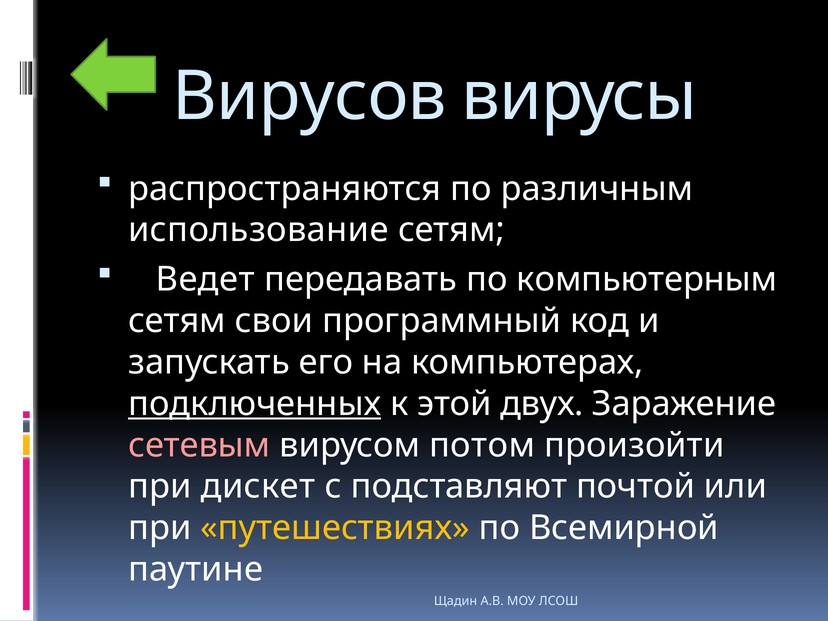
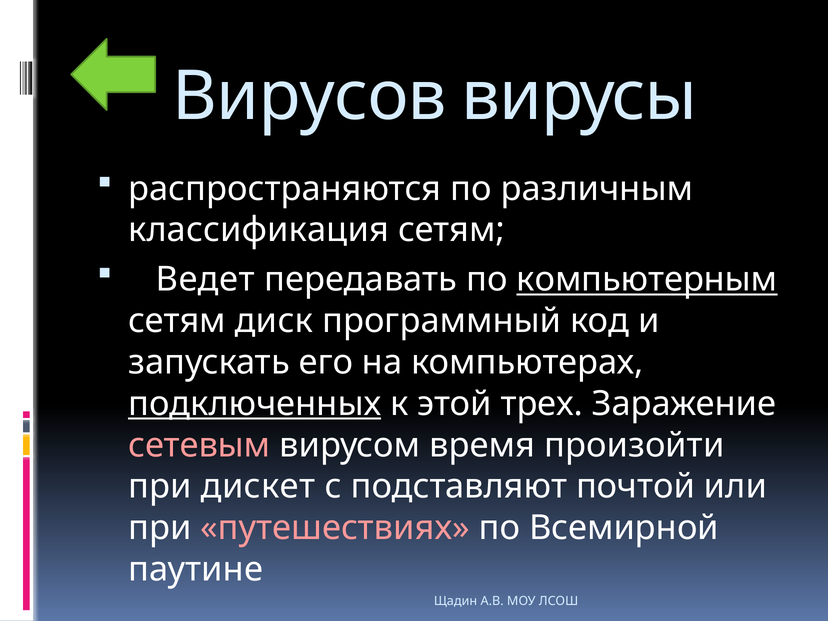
использование: использование -> классификация (259, 230)
компьютерным underline: none -> present (647, 280)
свои: свои -> диск (274, 321)
двух: двух -> трех (542, 404)
потом: потом -> время (482, 445)
путешествиях colour: yellow -> pink (335, 528)
